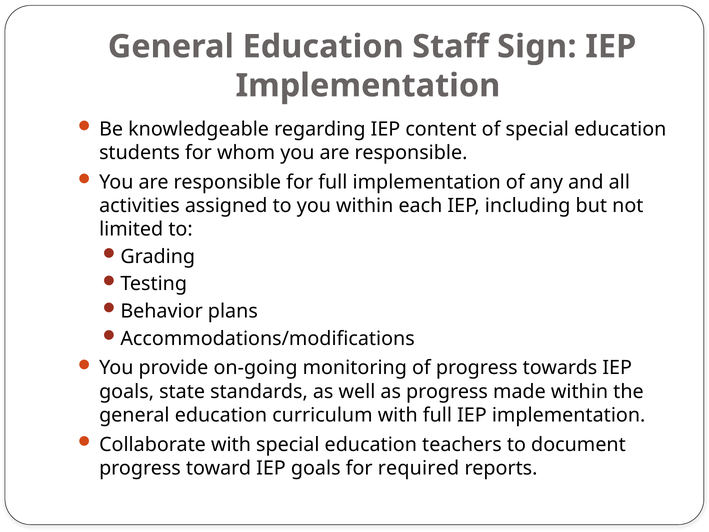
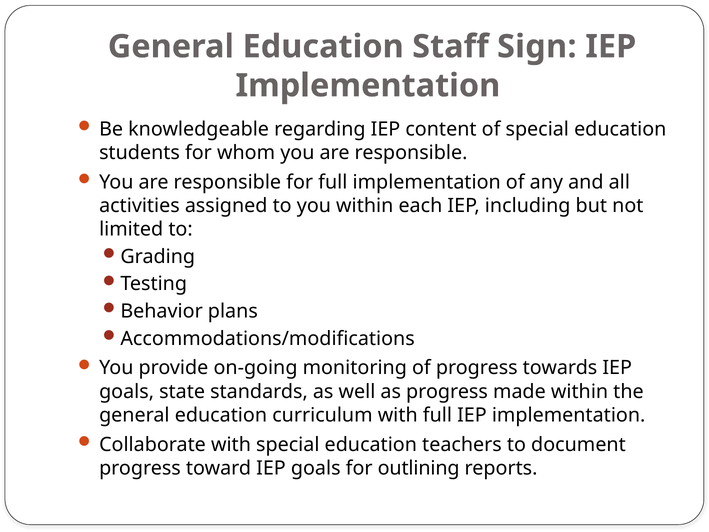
required: required -> outlining (419, 468)
